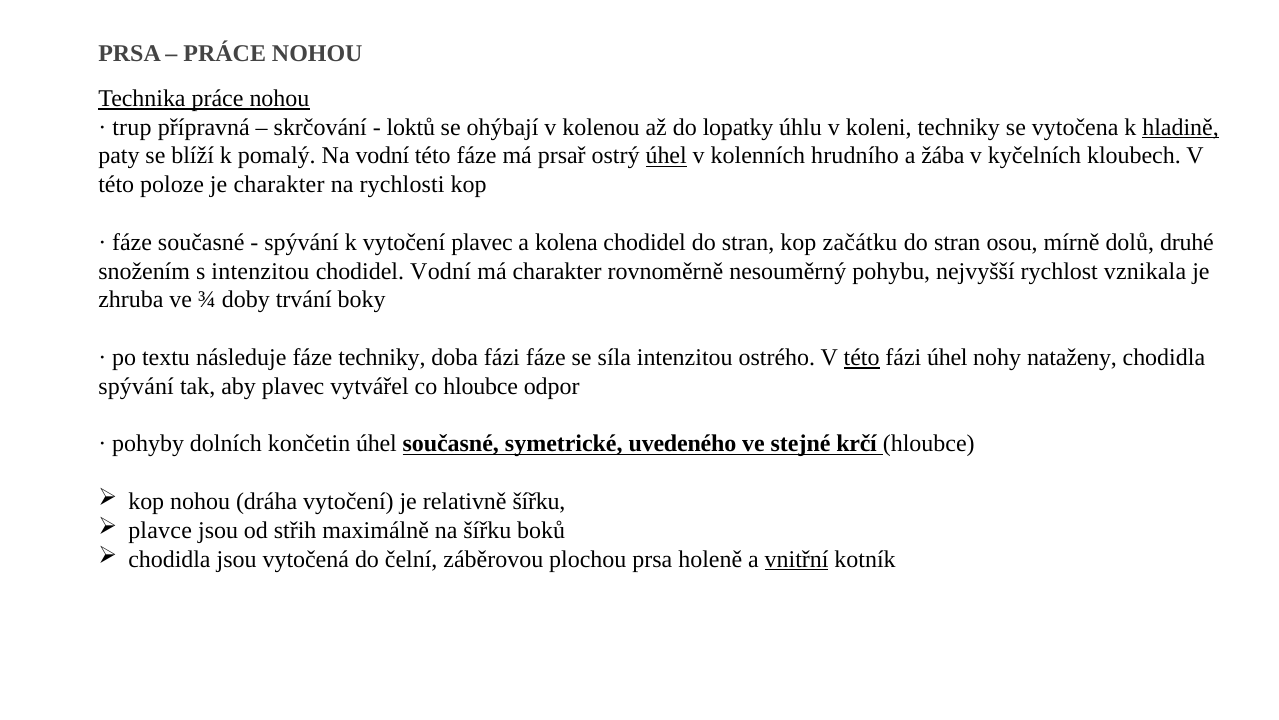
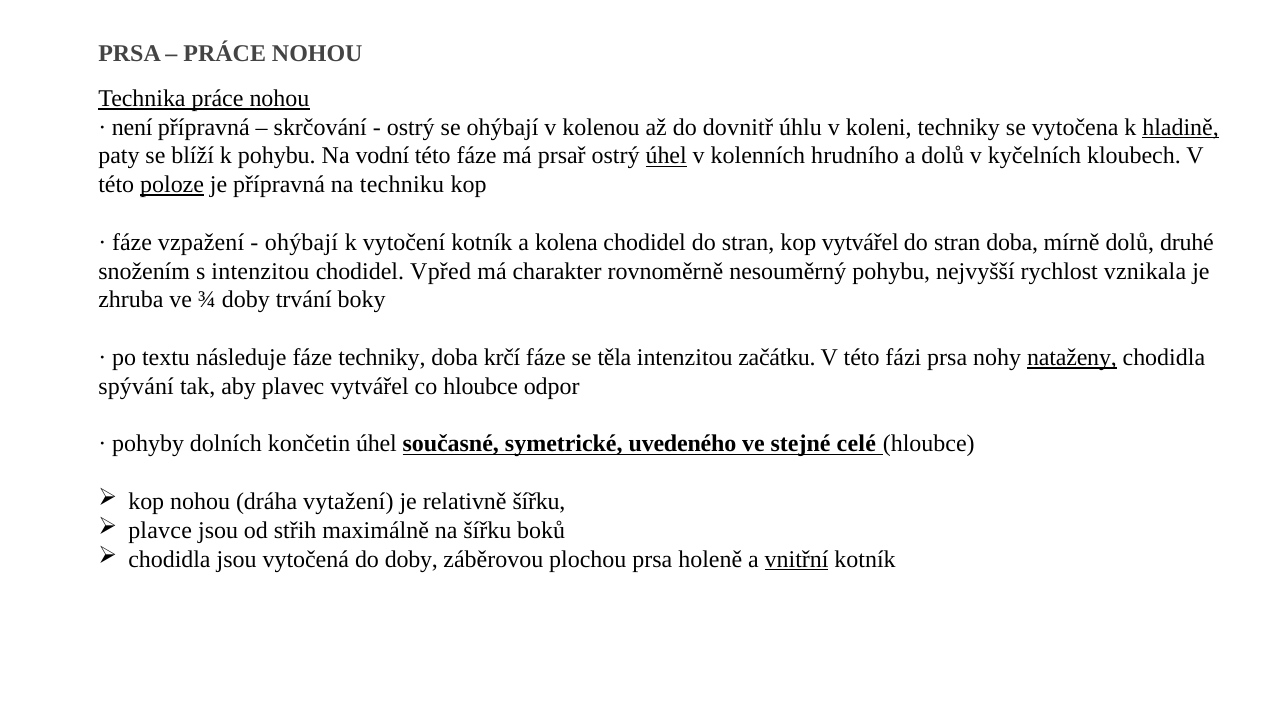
trup: trup -> není (132, 127)
loktů: loktů -> ostrý (411, 127)
lopatky: lopatky -> dovnitř (738, 127)
k pomalý: pomalý -> pohybu (277, 156)
a žába: žába -> dolů (943, 156)
poloze underline: none -> present (172, 185)
je charakter: charakter -> přípravná (279, 185)
rychlosti: rychlosti -> techniku (402, 185)
fáze současné: současné -> vzpažení (201, 242)
spývání: spývání -> ohýbají (301, 242)
vytočení plavec: plavec -> kotník (482, 242)
kop začátku: začátku -> vytvářel (860, 242)
stran osou: osou -> doba (1012, 242)
chodidel Vodní: Vodní -> Vpřed (441, 271)
doba fázi: fázi -> krčí (502, 357)
síla: síla -> těla (614, 357)
ostrého: ostrého -> začátku (777, 357)
této underline: present -> none (862, 357)
fázi úhel: úhel -> prsa (947, 357)
nataženy underline: none -> present (1072, 357)
krčí: krčí -> celé (856, 444)
dráha vytočení: vytočení -> vytažení (348, 501)
do čelní: čelní -> doby (411, 559)
